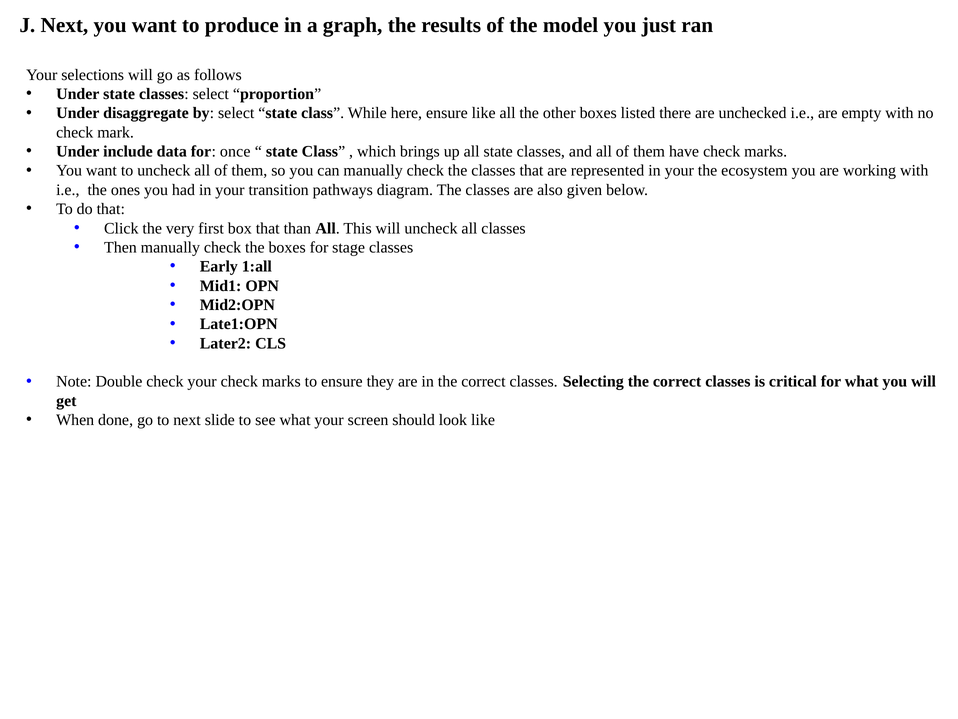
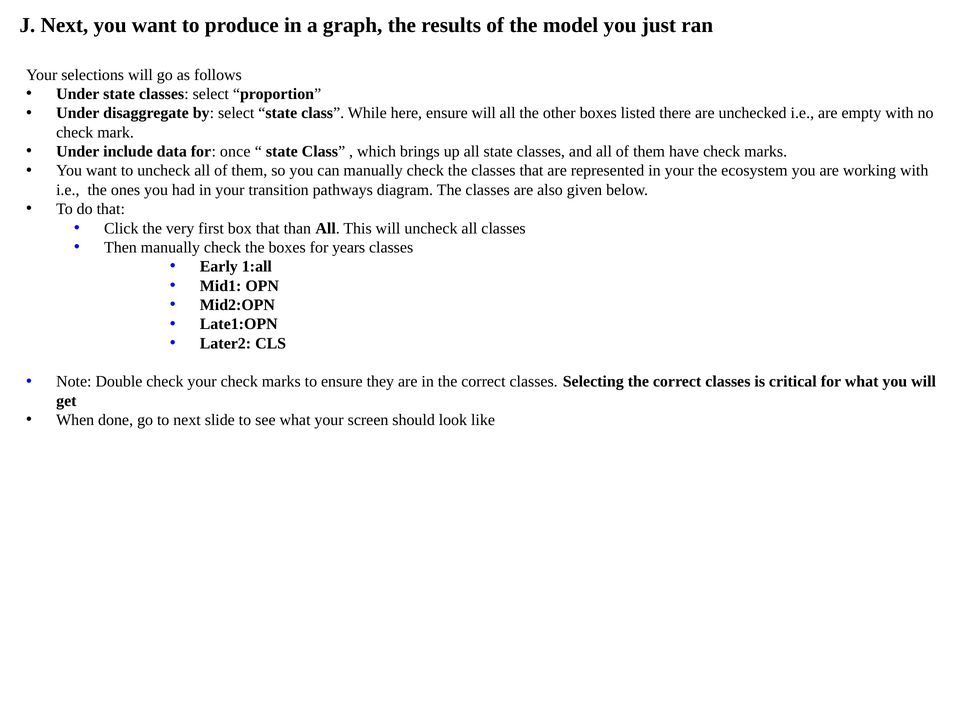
ensure like: like -> will (484, 113)
stage: stage -> years (349, 247)
